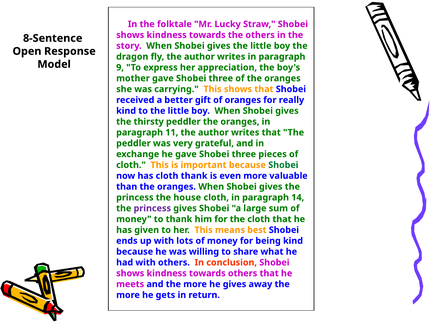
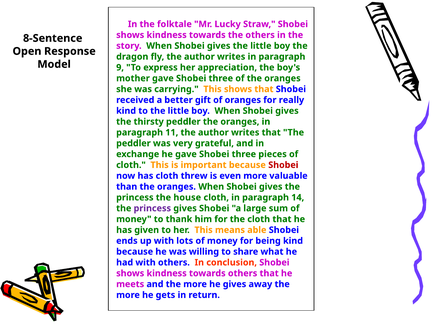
Shobei colour: green -> red (283, 165)
cloth thank: thank -> threw (194, 176)
best: best -> able (257, 230)
